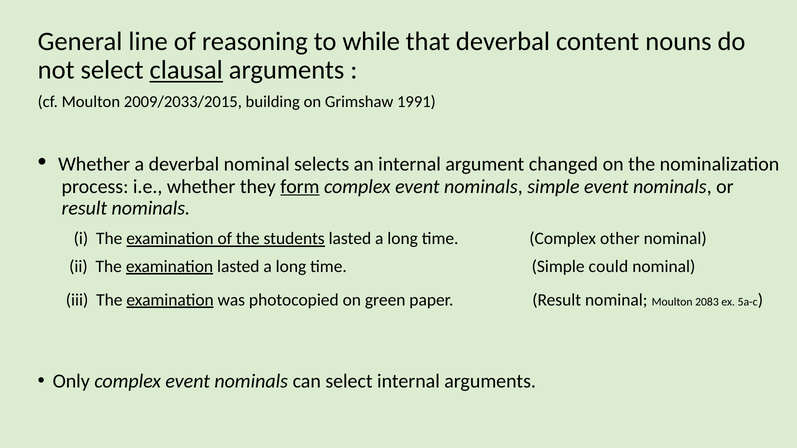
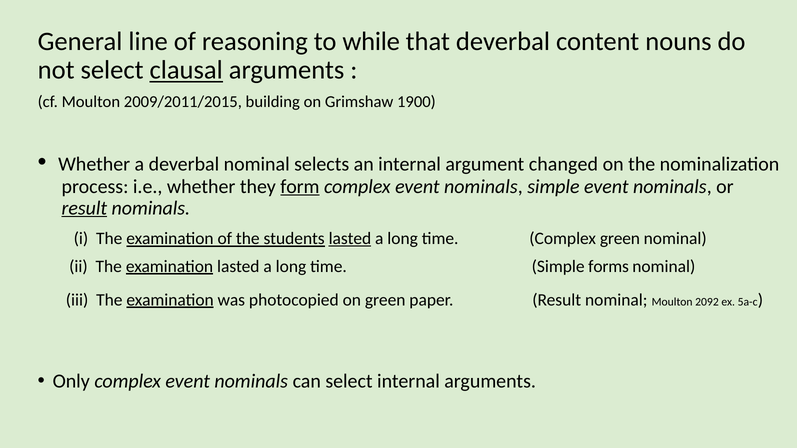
2009/2033/2015: 2009/2033/2015 -> 2009/2011/2015 (183, 102)
1991: 1991 -> 1900 (416, 102)
result underline: none -> present (84, 208)
lasted underline: none -> present (350, 239)
Complex other: other -> green (620, 239)
could: could -> forms (609, 266)
2083: 2083 -> 2092 (707, 302)
